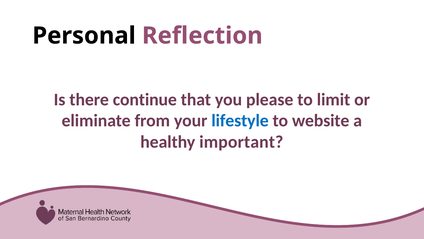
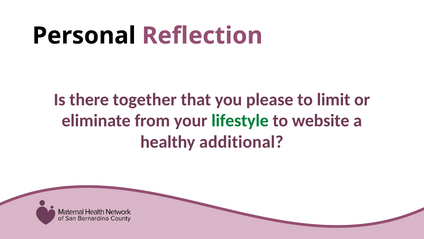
continue: continue -> together (145, 99)
lifestyle colour: blue -> green (240, 121)
important: important -> additional (241, 142)
